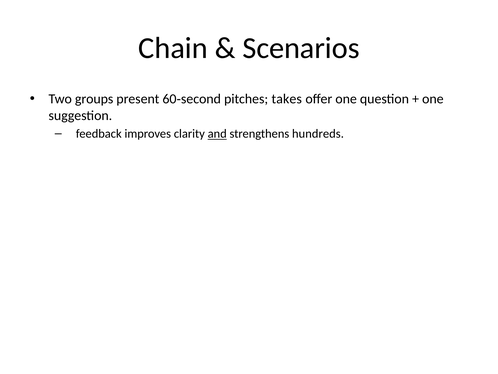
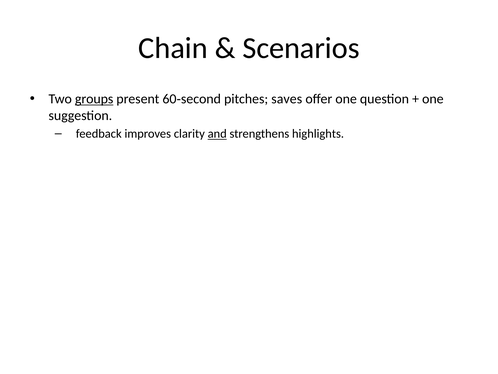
groups underline: none -> present (94, 99)
takes: takes -> saves (287, 99)
hundreds: hundreds -> highlights (318, 134)
